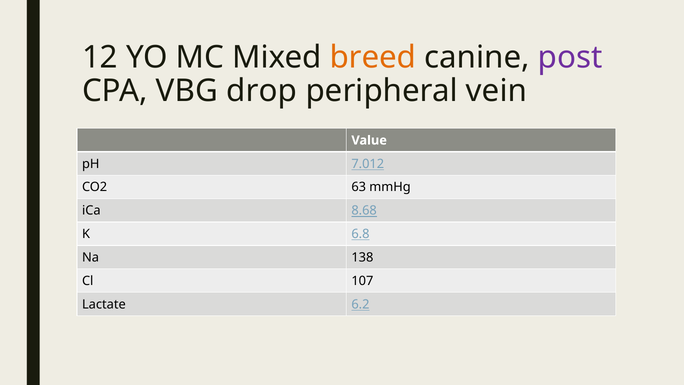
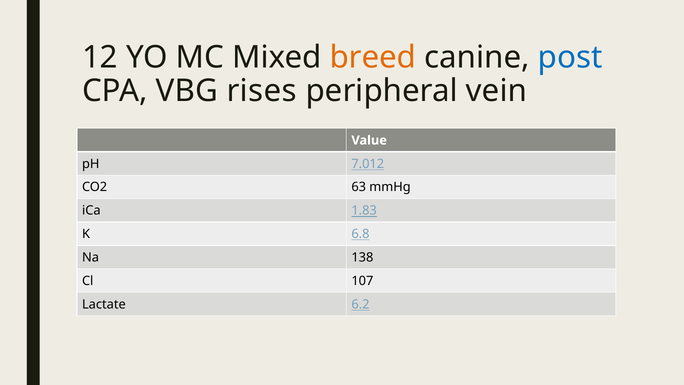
post colour: purple -> blue (570, 57)
drop: drop -> rises (262, 91)
8.68: 8.68 -> 1.83 (364, 210)
